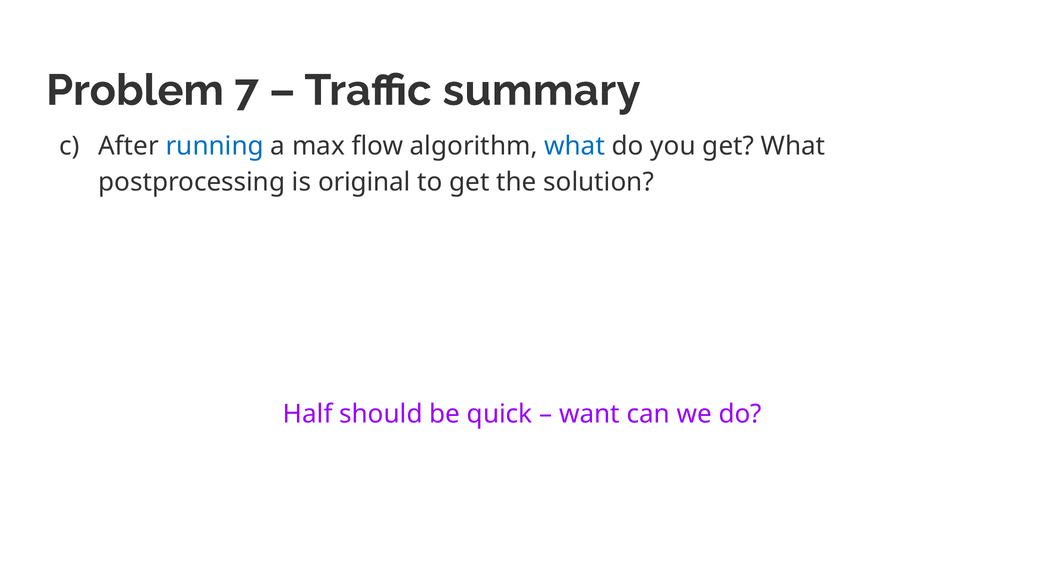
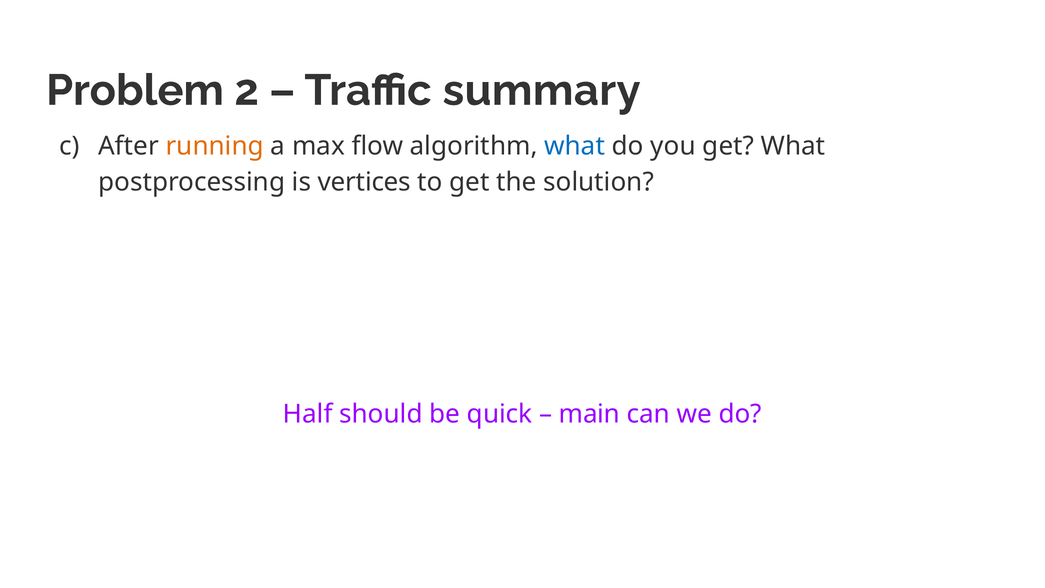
7: 7 -> 2 (247, 90)
running colour: blue -> orange (215, 146)
original: original -> vertices (364, 182)
want: want -> main (589, 414)
